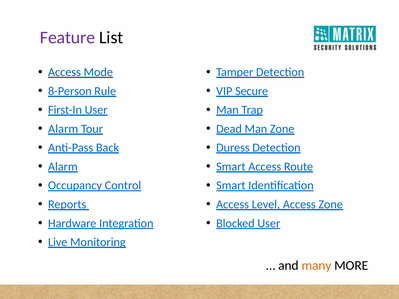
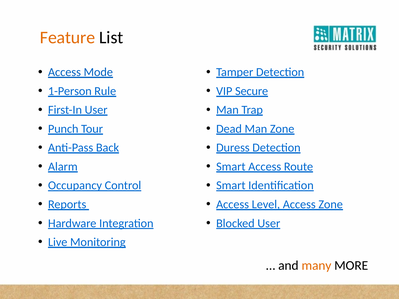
Feature colour: purple -> orange (68, 38)
8-Person: 8-Person -> 1-Person (70, 91)
Alarm: Alarm -> Punch (63, 129)
